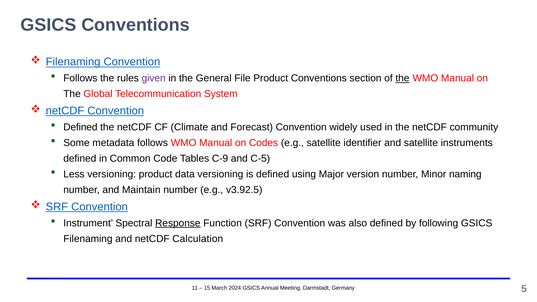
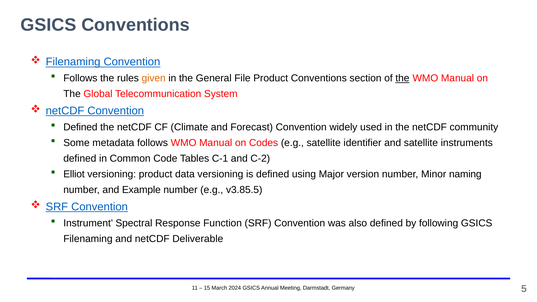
given colour: purple -> orange (154, 78)
C-9: C-9 -> C-1 (220, 159)
C-5: C-5 -> C-2 (260, 159)
Less: Less -> Elliot (74, 174)
Maintain: Maintain -> Example (141, 190)
v3.92.5: v3.92.5 -> v3.85.5 (244, 190)
Response underline: present -> none (178, 223)
Calculation: Calculation -> Deliverable (198, 239)
